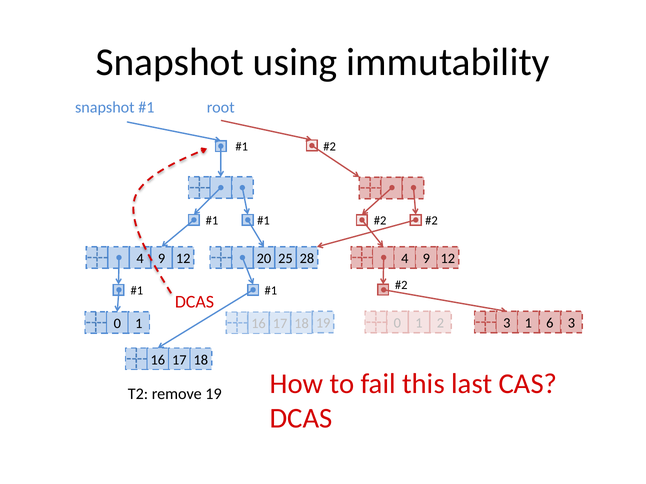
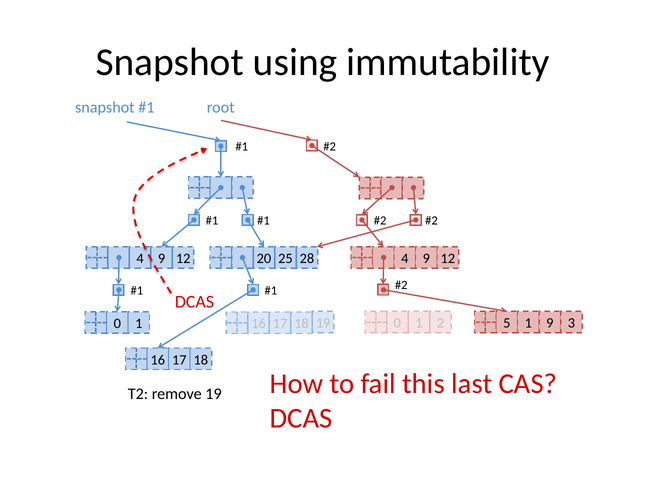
2 3: 3 -> 5 (507, 323)
1 6: 6 -> 9 (550, 323)
